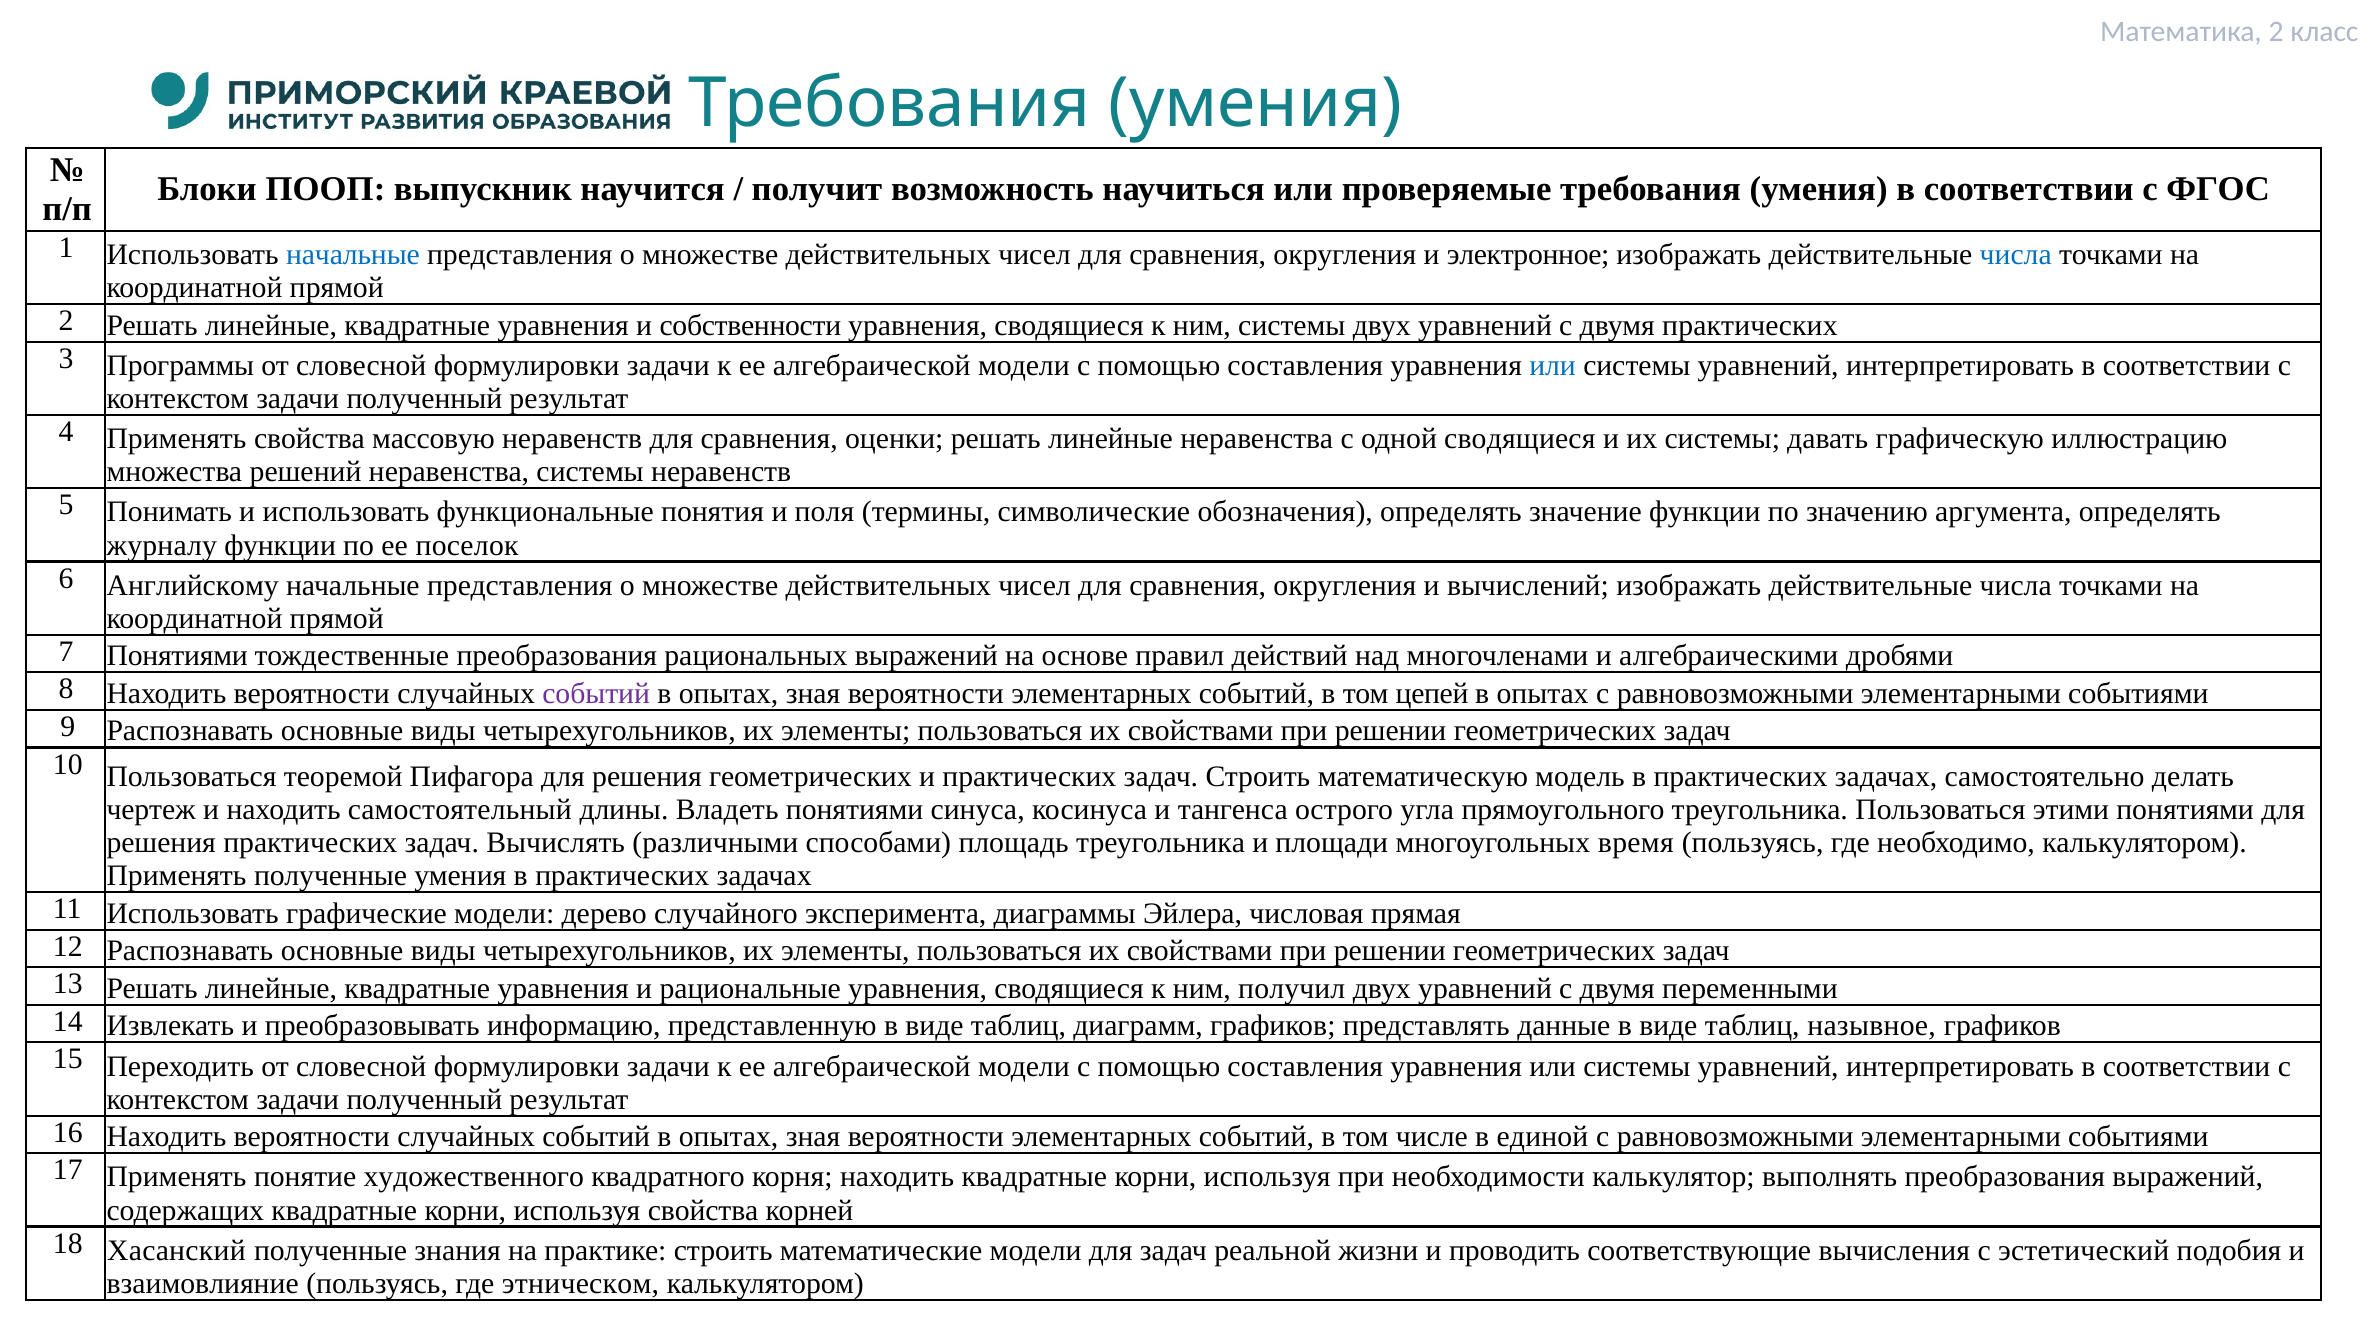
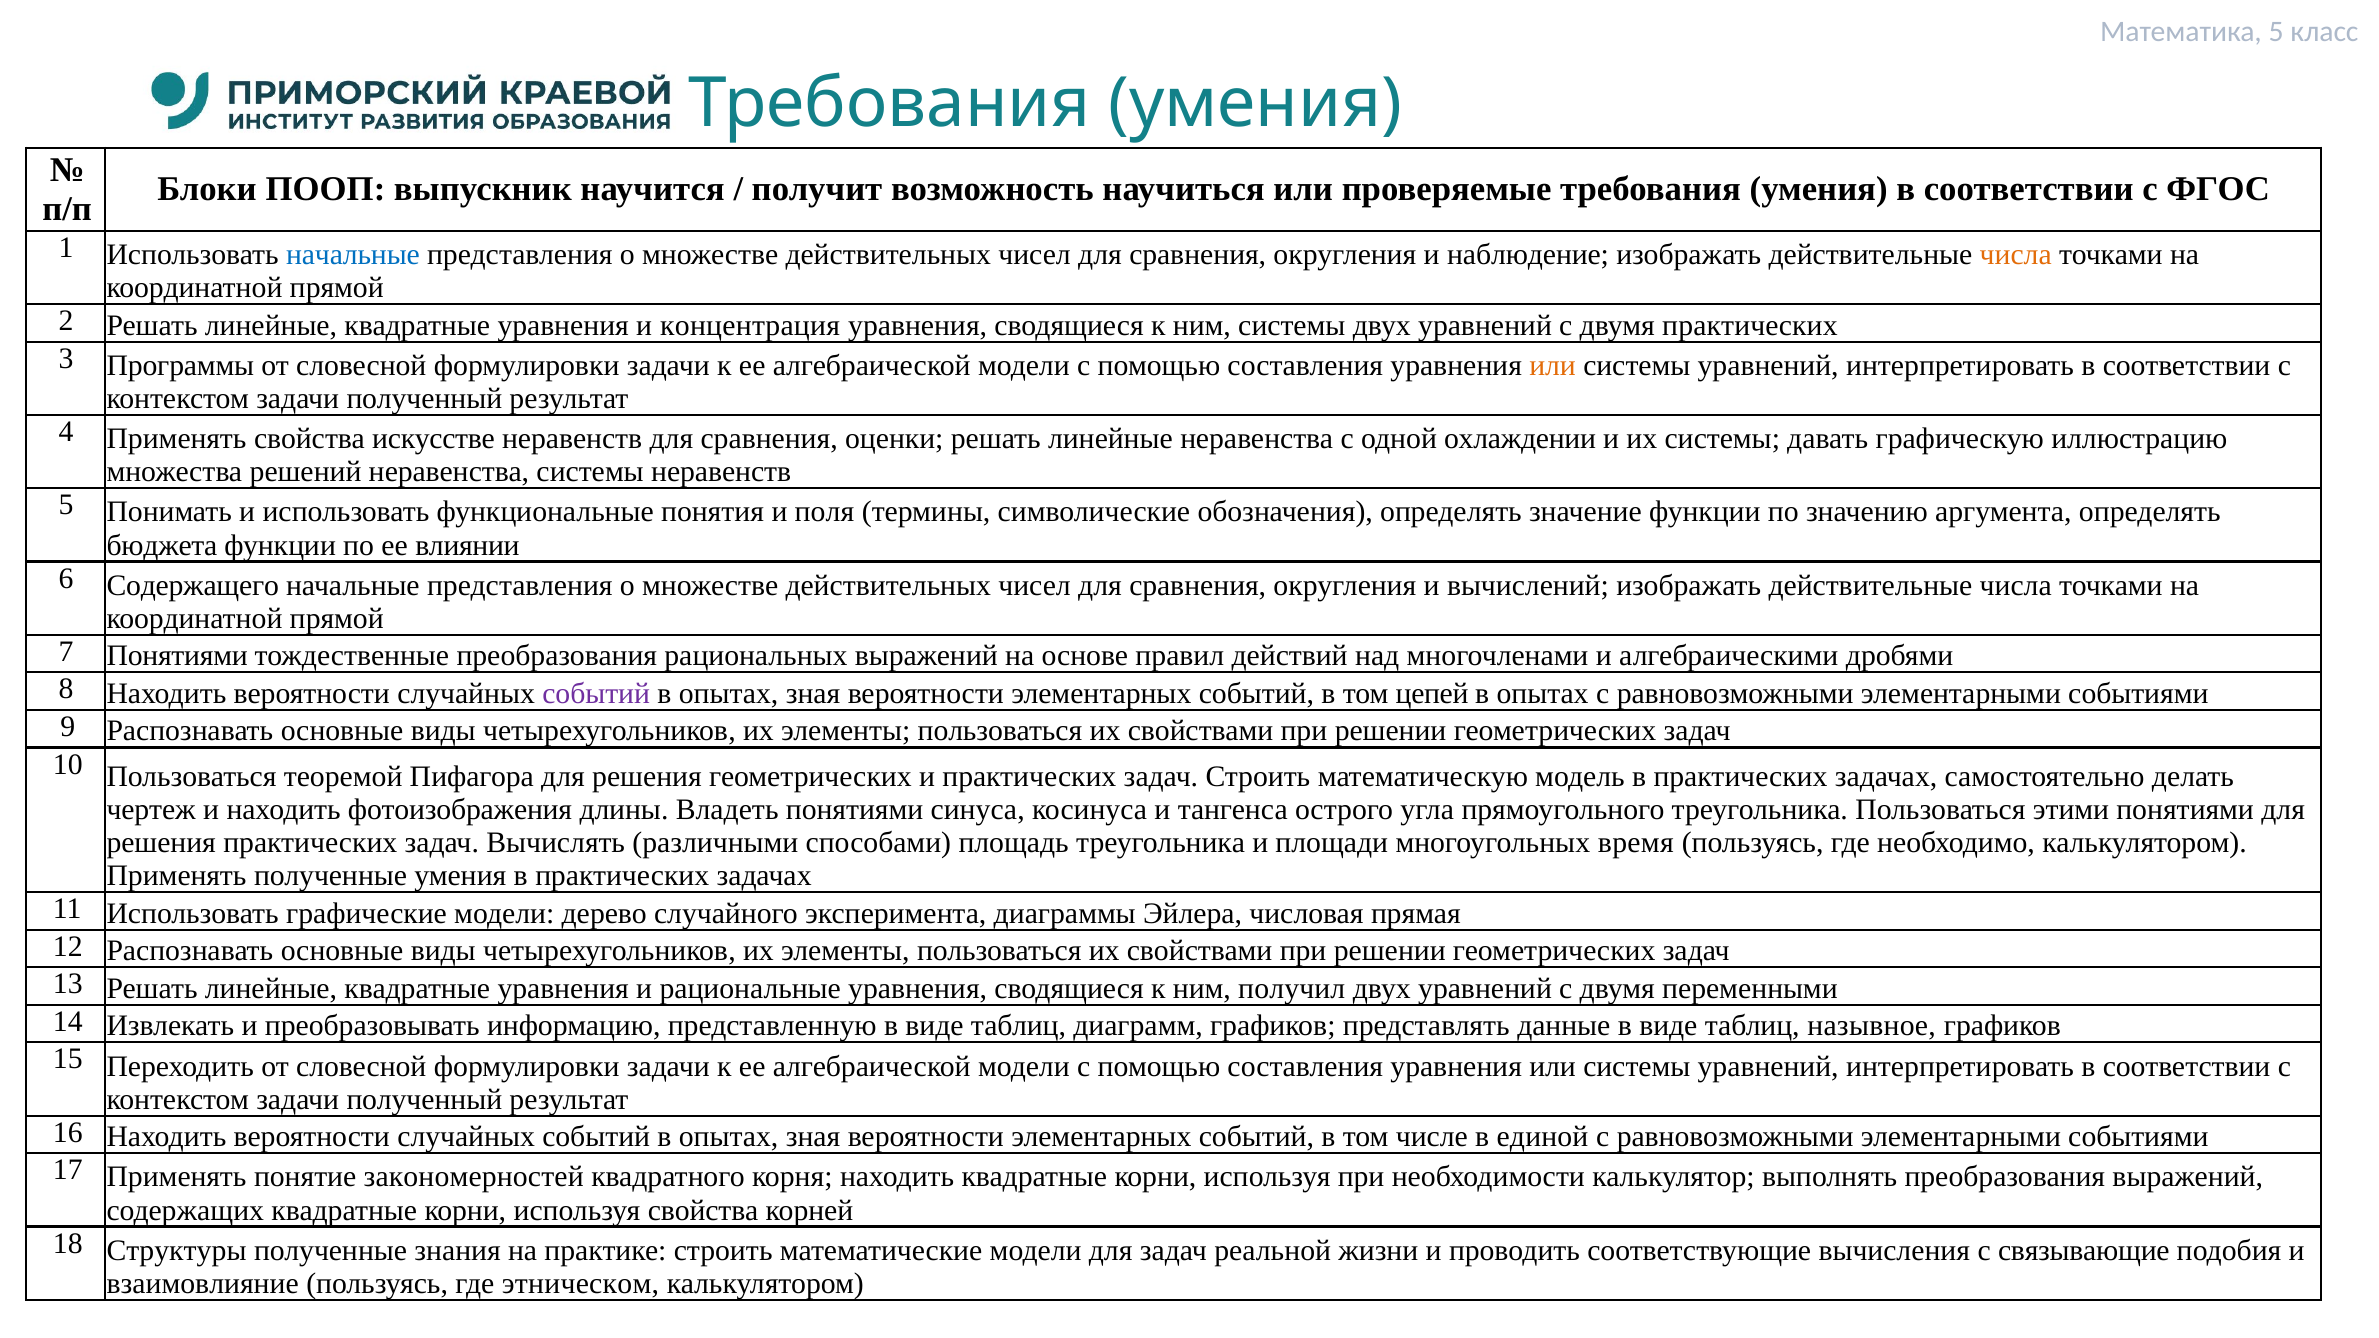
Математика 2: 2 -> 5 (2276, 31)
электронное: электронное -> наблюдение (1528, 255)
числа colour: blue -> orange (2016, 255)
собственности: собственности -> концентрация (750, 325)
или colour: blue -> orange (1553, 366)
массовую: массовую -> искусстве (434, 439)
одной сводящиеся: сводящиеся -> охлаждении (1520, 439)
журналу: журналу -> бюджета (162, 545)
поселок: поселок -> влиянии (467, 545)
Английскому: Английскому -> Содержащего (193, 586)
самостоятельный: самостоятельный -> фотоизображения (460, 810)
художественного: художественного -> закономерностей (474, 1177)
Хасанский: Хасанский -> Структуры (177, 1251)
эстетический: эстетический -> связывающие (2084, 1251)
